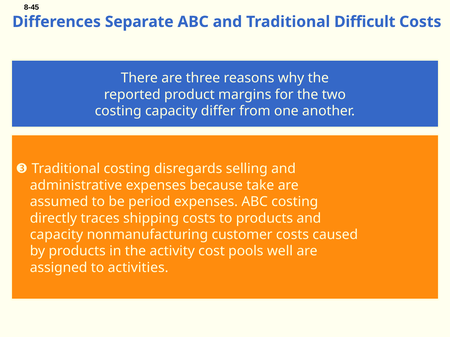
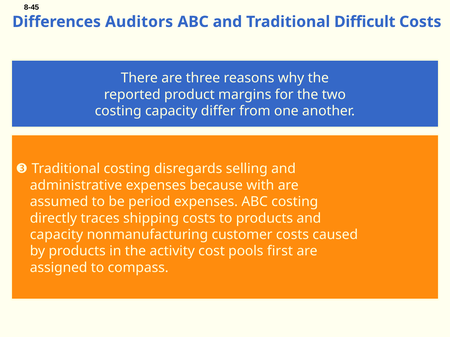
Separate: Separate -> Auditors (139, 22)
take: take -> with (260, 185)
well: well -> first (280, 251)
activities: activities -> compass (138, 268)
